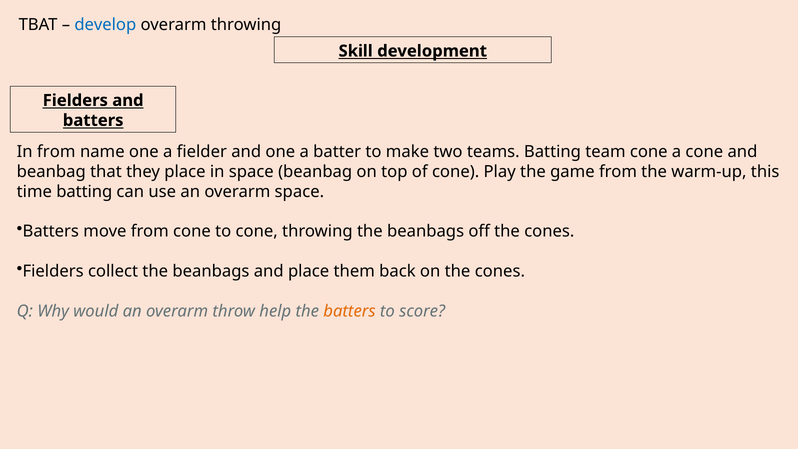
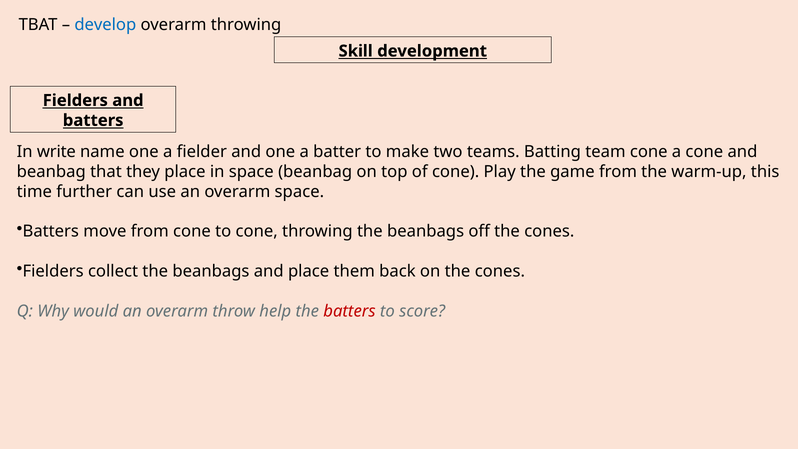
In from: from -> write (56, 152)
time batting: batting -> further (84, 191)
batters colour: orange -> red (349, 311)
